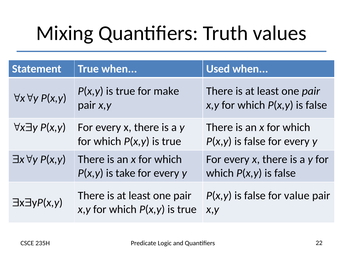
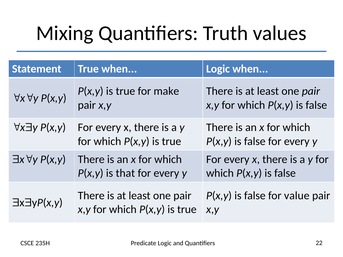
when Used: Used -> Logic (218, 69)
take: take -> that (125, 173)
